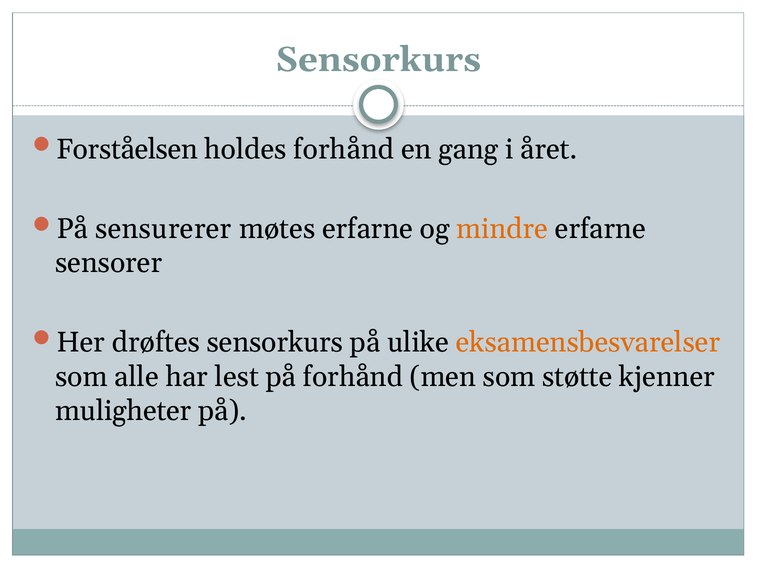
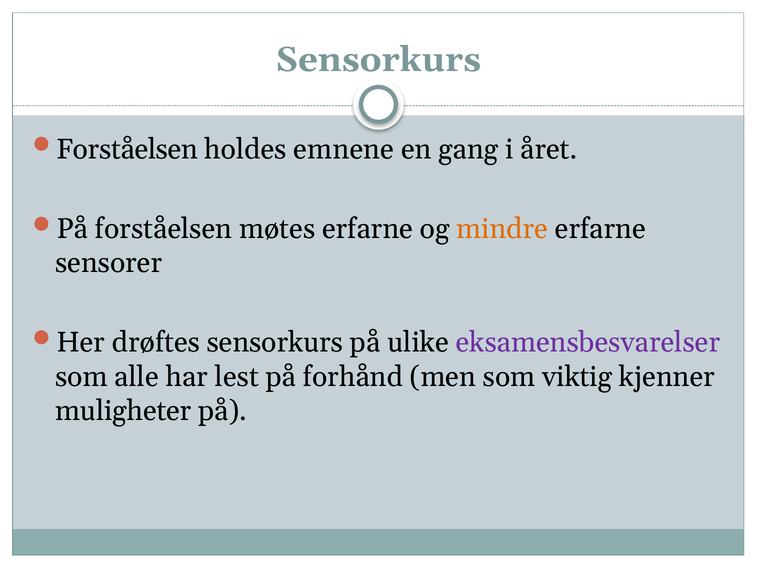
holdes forhånd: forhånd -> emnene (344, 149)
På sensurerer: sensurerer -> forståelsen (164, 229)
eksamensbesvarelser colour: orange -> purple (588, 342)
støtte: støtte -> viktig (577, 377)
